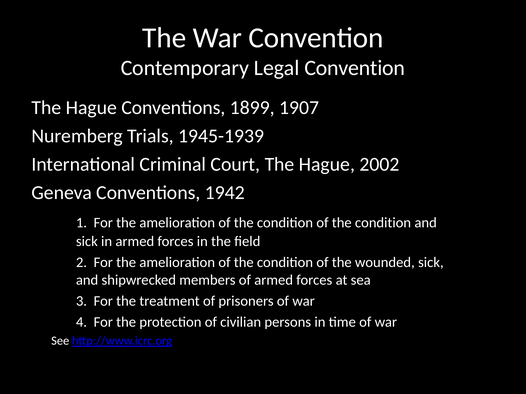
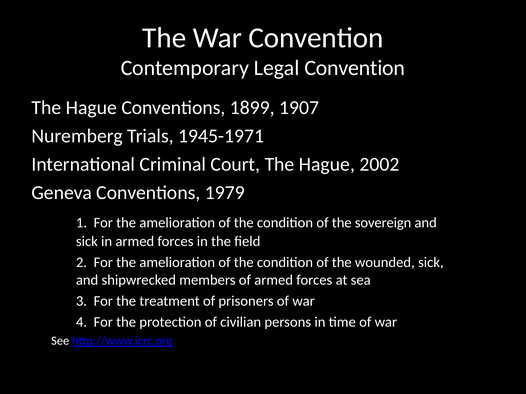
1945-1939: 1945-1939 -> 1945-1971 (221, 136)
1942: 1942 -> 1979 (225, 193)
condition of the condition: condition -> sovereign (383, 223)
